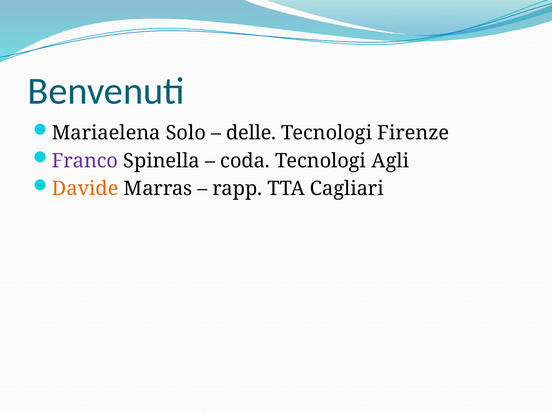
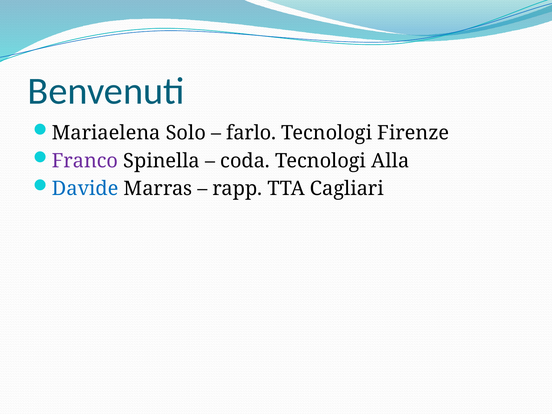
delle: delle -> farlo (251, 133)
Agli: Agli -> Alla (390, 161)
Davide colour: orange -> blue (85, 189)
